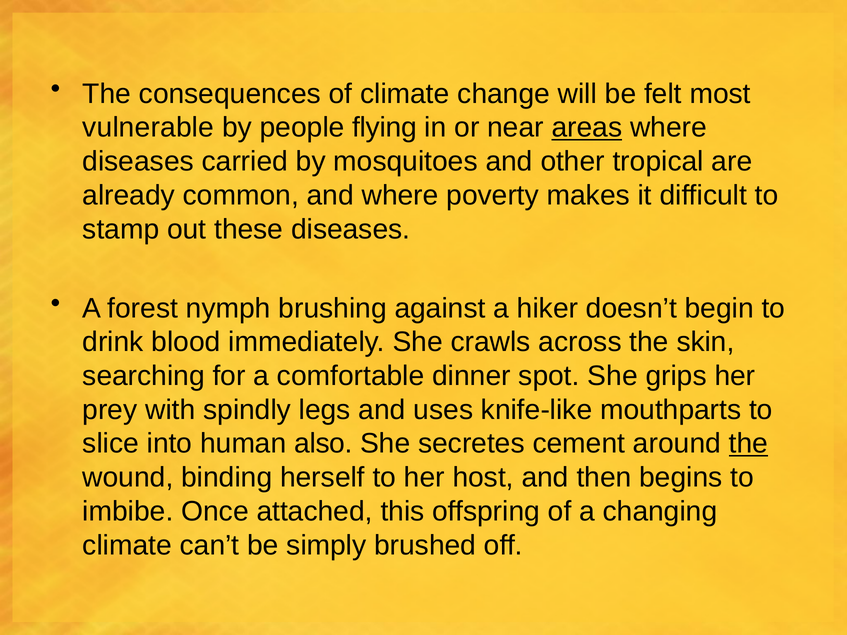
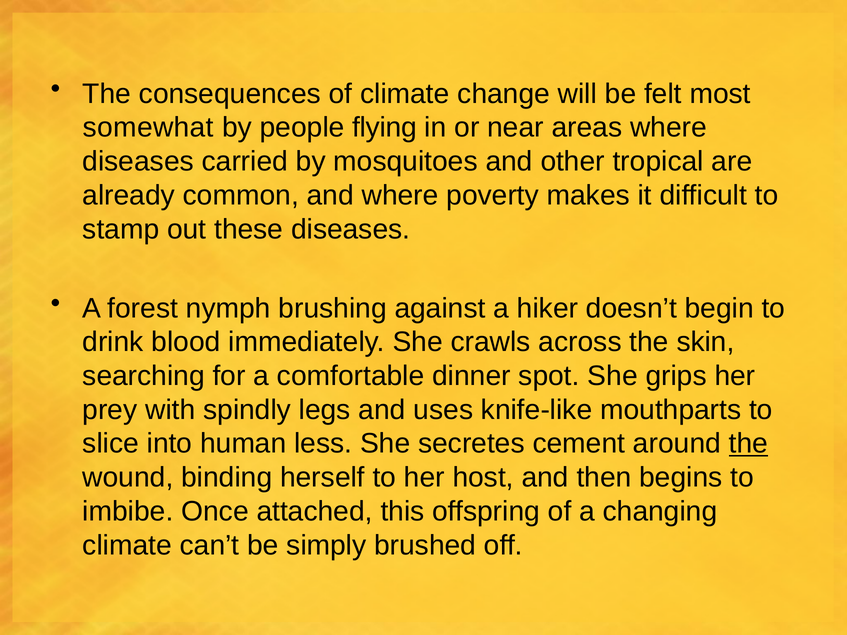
vulnerable: vulnerable -> somewhat (148, 128)
areas underline: present -> none (587, 128)
also: also -> less (323, 444)
